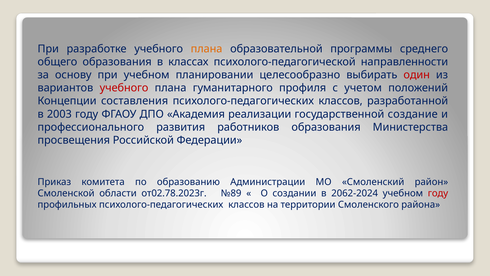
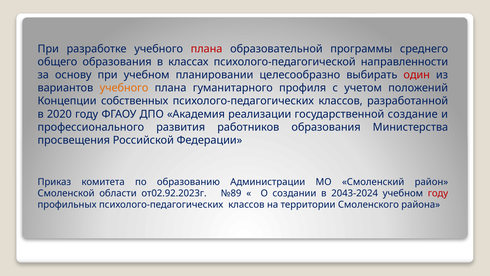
плана colour: orange -> red (207, 49)
учебного colour: red -> orange (124, 88)
составления: составления -> собственных (135, 101)
2003: 2003 -> 2020 (59, 114)
от02.78.2023г: от02.78.2023г -> от02.92.2023г (174, 193)
2062-2024: 2062-2024 -> 2043-2024 (355, 193)
